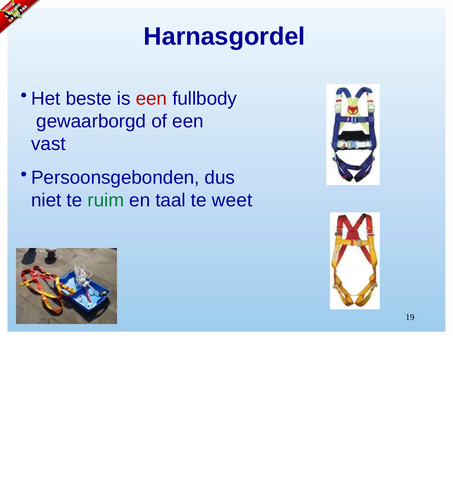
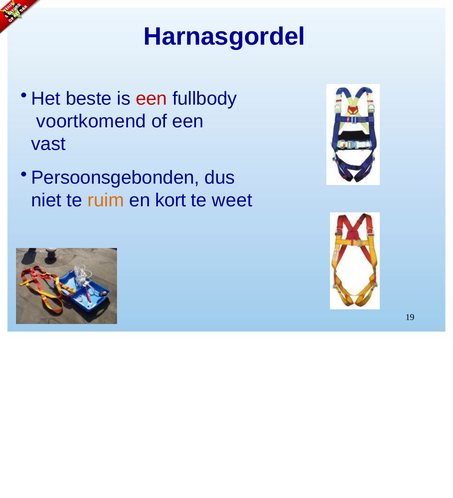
gewaarborgd: gewaarborgd -> voortkomend (91, 121)
ruim colour: green -> orange (106, 201)
taal: taal -> kort (171, 201)
